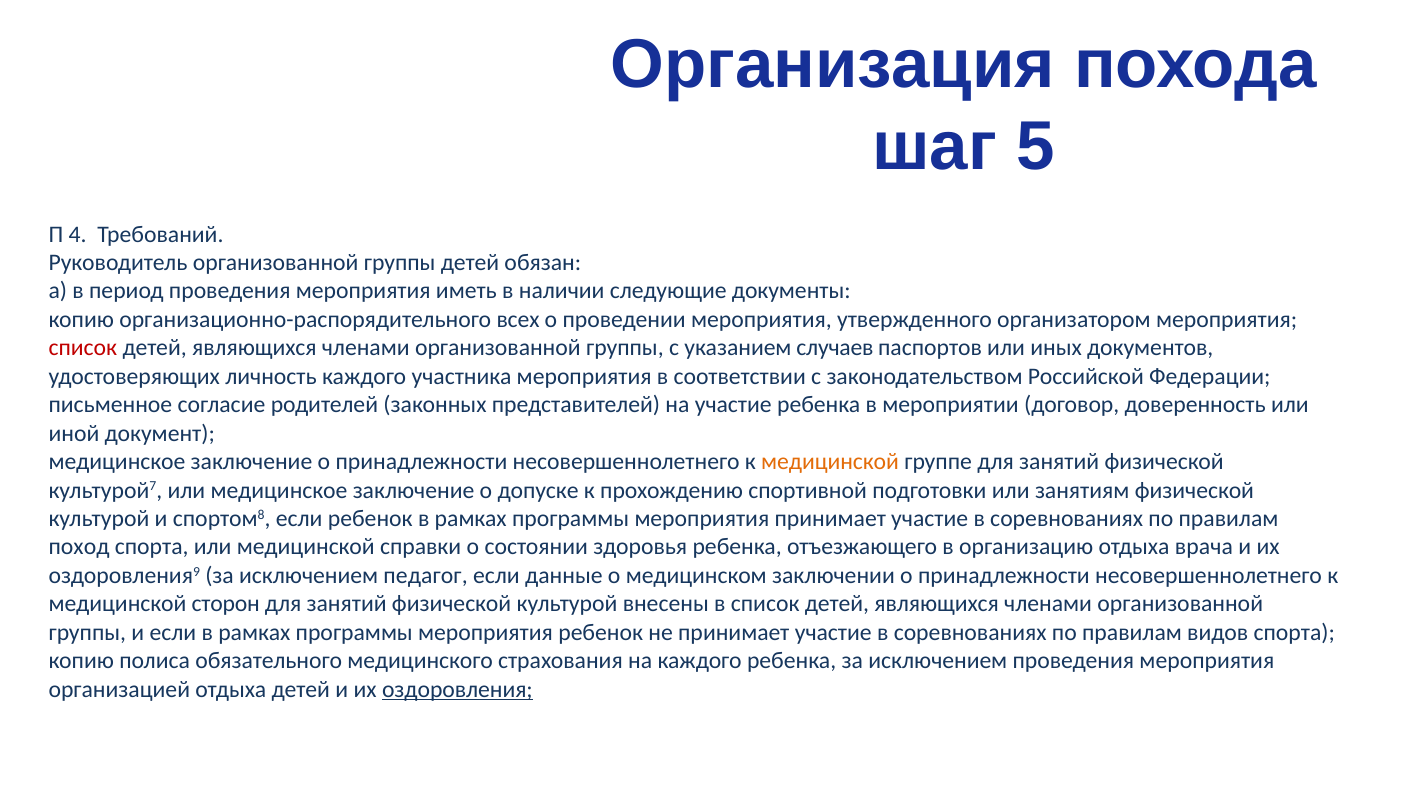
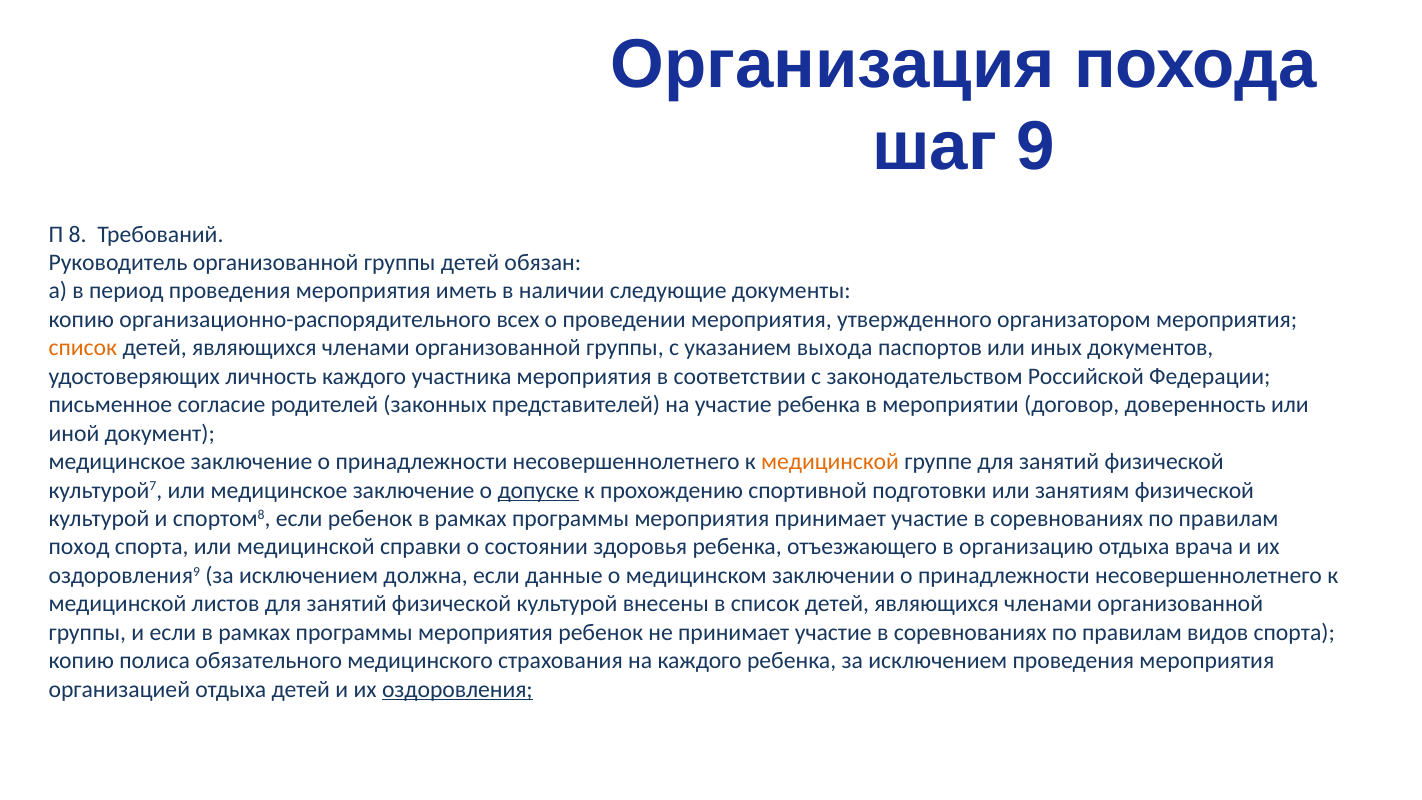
5: 5 -> 9 (1035, 147)
4: 4 -> 8 (78, 234)
список colour: red -> orange (83, 348)
случаев: случаев -> выхода (835, 348)
допуске underline: none -> present (538, 490)
педагог: педагог -> должна (426, 575)
сторон: сторон -> листов (226, 604)
